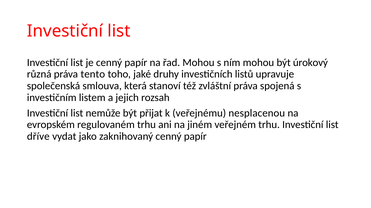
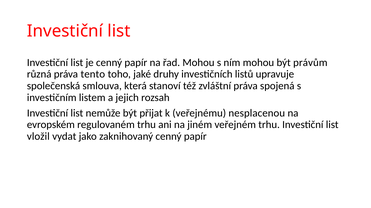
úrokový: úrokový -> právům (310, 63)
dříve: dříve -> vložil (38, 137)
